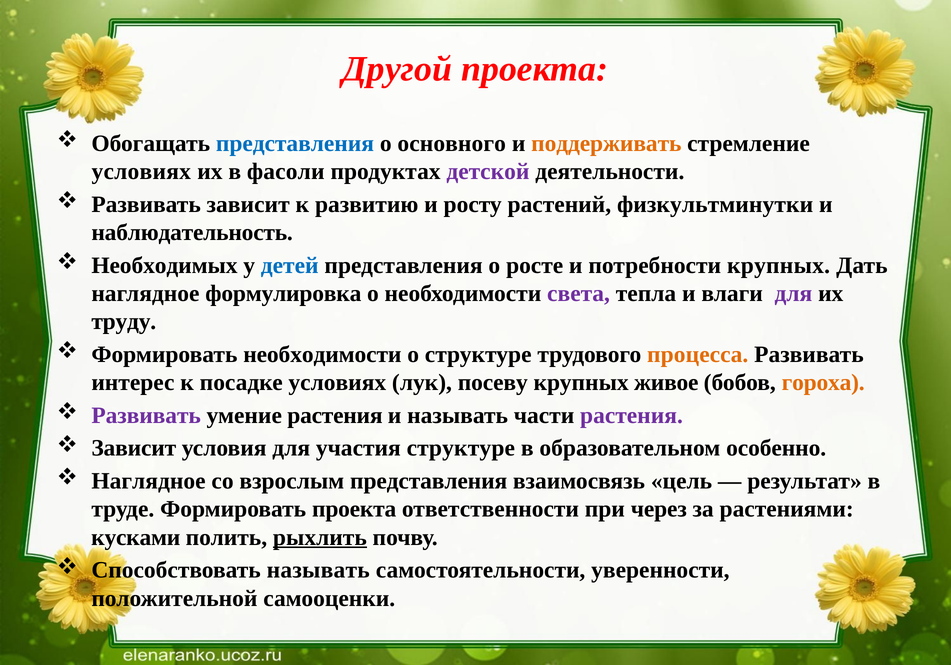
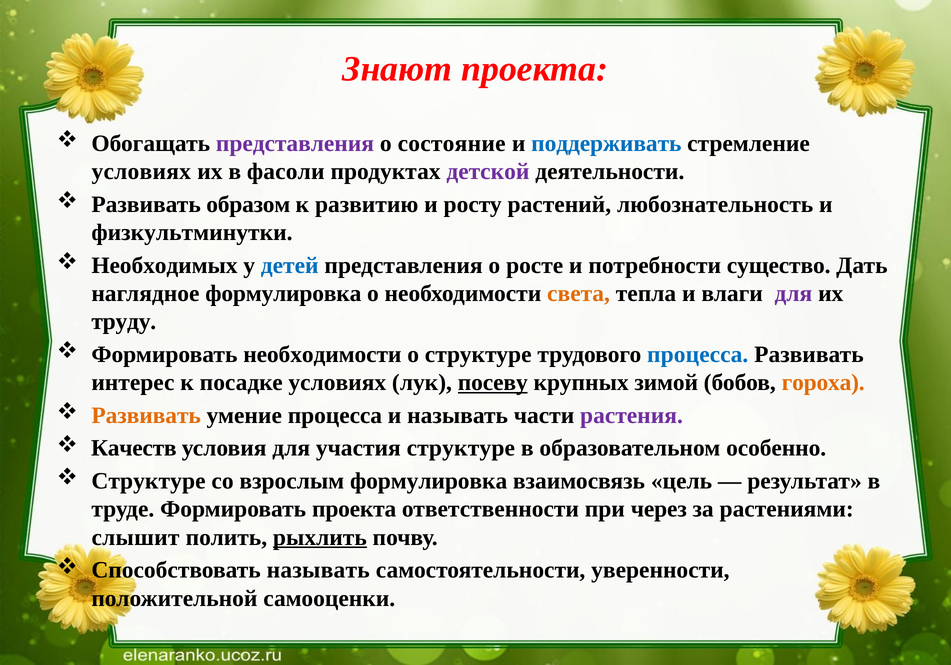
Другой: Другой -> Знают (397, 69)
представления colour: blue -> purple (295, 144)
основного: основного -> состояние (452, 144)
поддерживать colour: orange -> blue (606, 144)
Развивать зависит: зависит -> образом (248, 205)
физкультминутки: физкультминутки -> любознательность (715, 205)
наблюдательность: наблюдательность -> физкультминутки (192, 233)
потребности крупных: крупных -> существо (779, 266)
света colour: purple -> orange (579, 294)
процесса colour: orange -> blue (698, 355)
посеву underline: none -> present (493, 383)
живое: живое -> зимой (666, 383)
Развивать colour: purple -> orange (146, 416)
умение растения: растения -> процесса (335, 416)
Зависит: Зависит -> Качеств (134, 449)
Наглядное: Наглядное -> Структуре (148, 482)
взрослым представления: представления -> формулировка (429, 482)
кусками: кусками -> слышит (136, 538)
